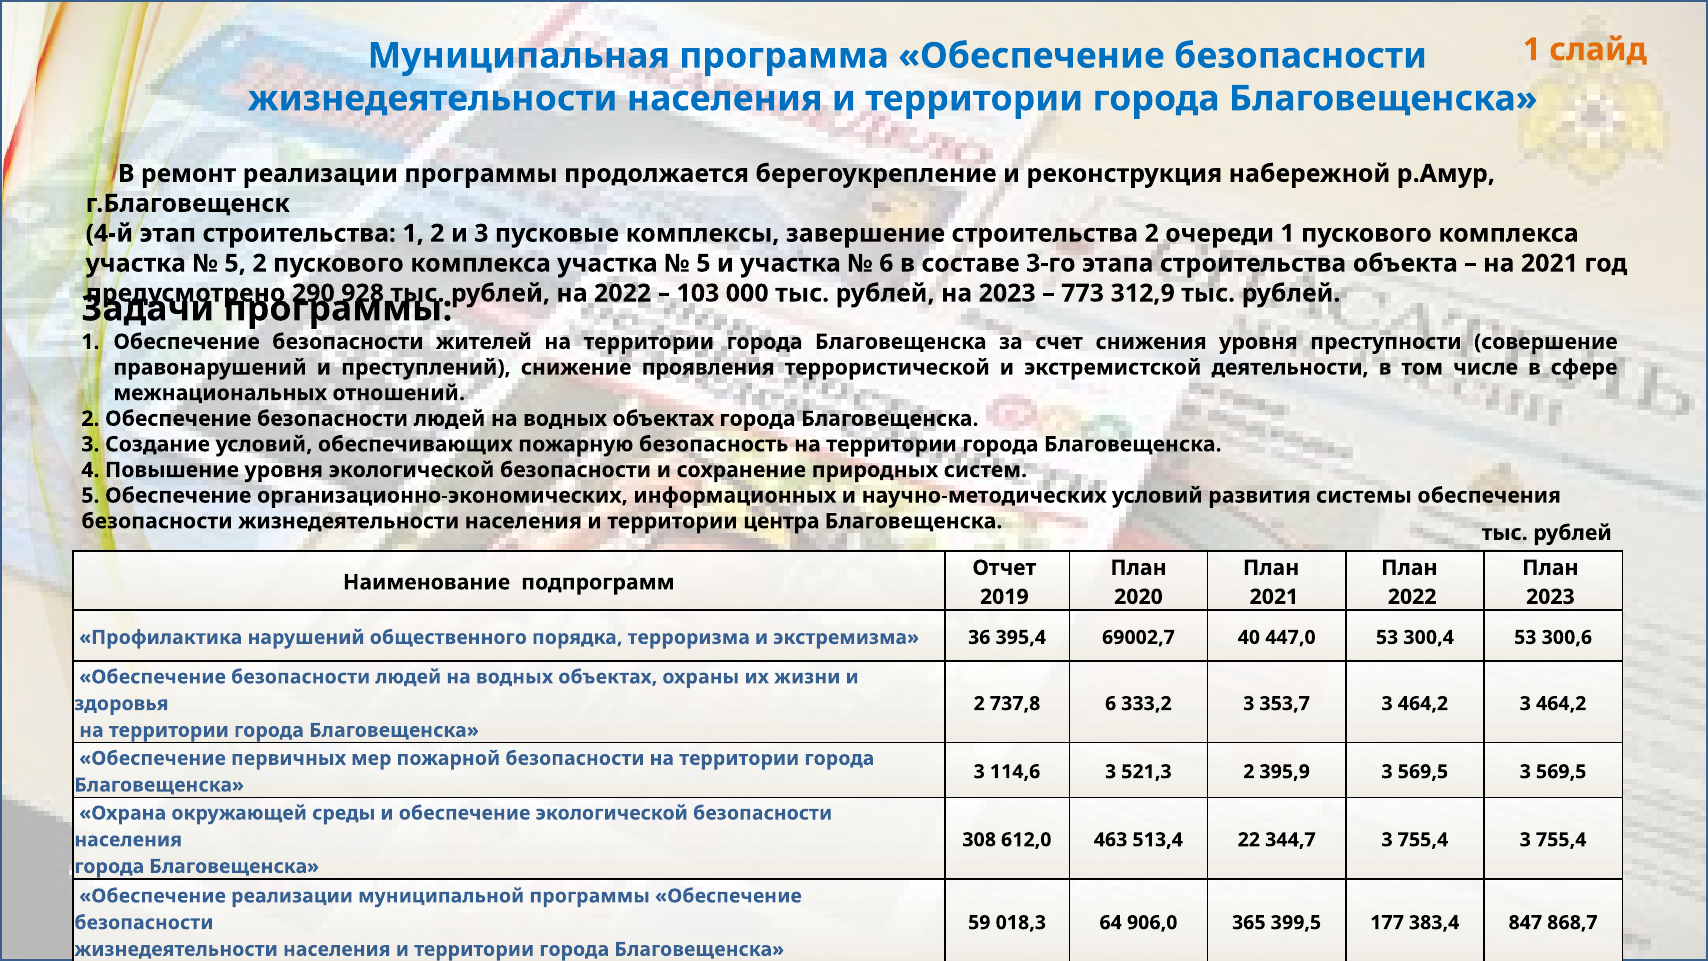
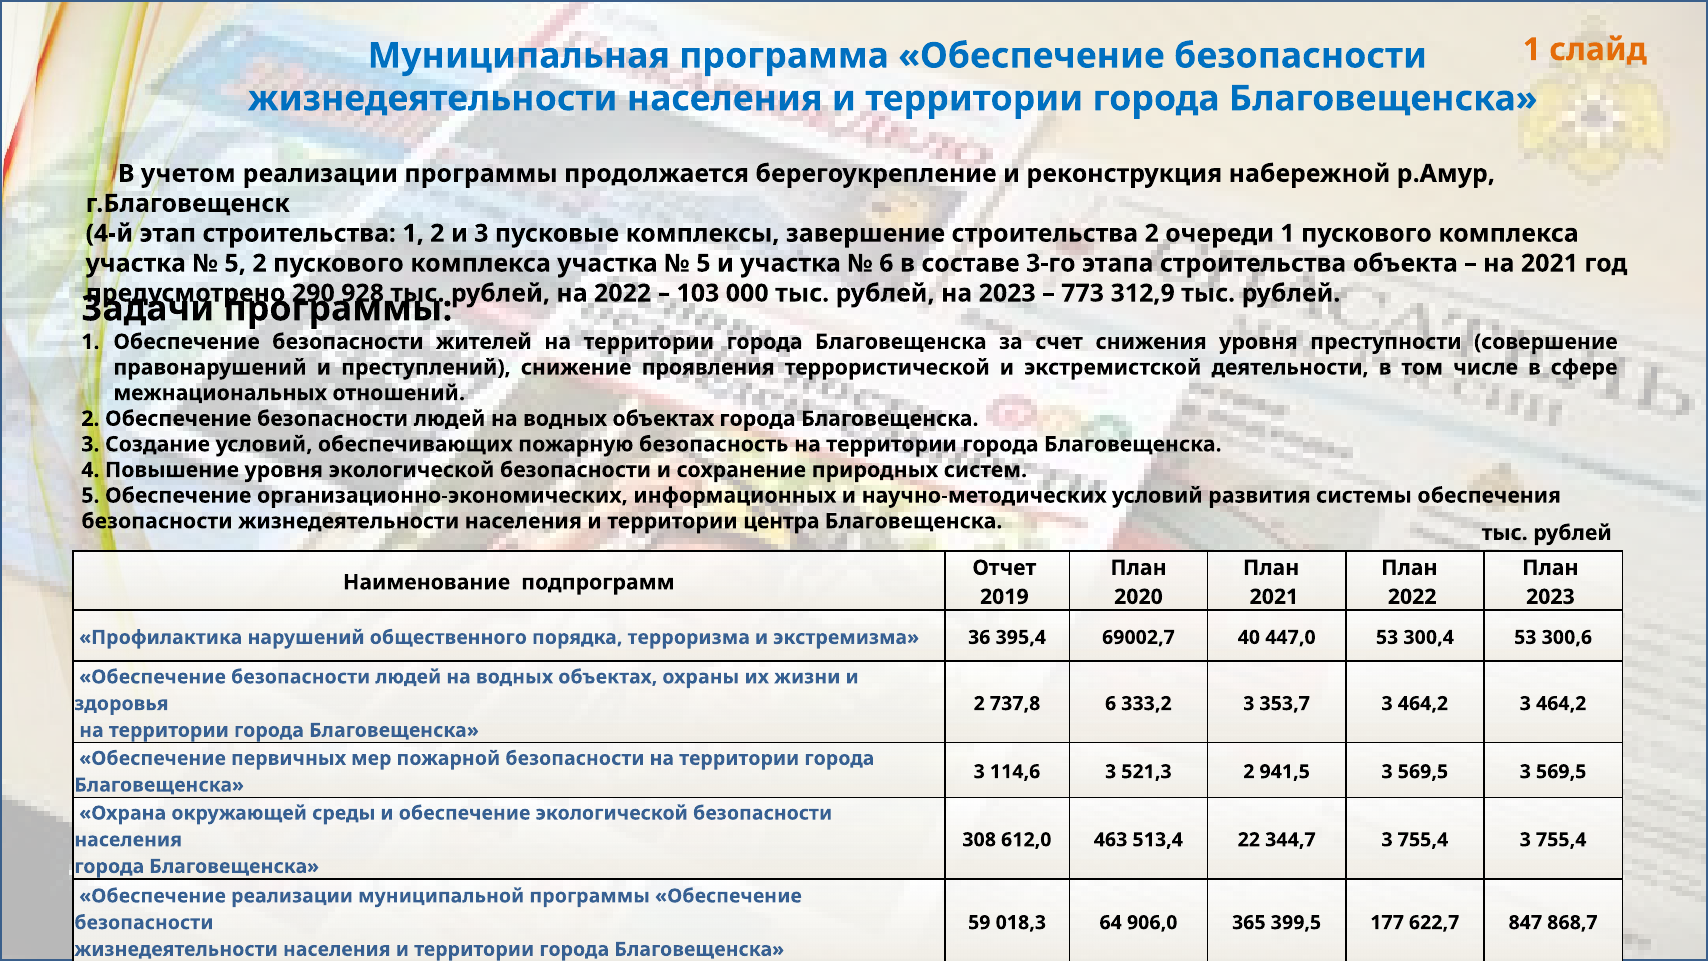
ремонт: ремонт -> учетом (188, 174)
395,9: 395,9 -> 941,5 (1285, 772)
383,4: 383,4 -> 622,7 (1434, 922)
